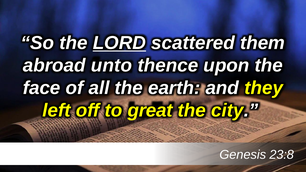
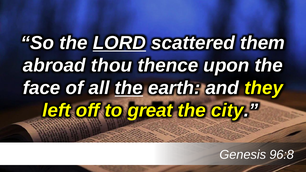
unto: unto -> thou (112, 65)
the underline: none -> present (129, 88)
23:8: 23:8 -> 96:8 (282, 155)
